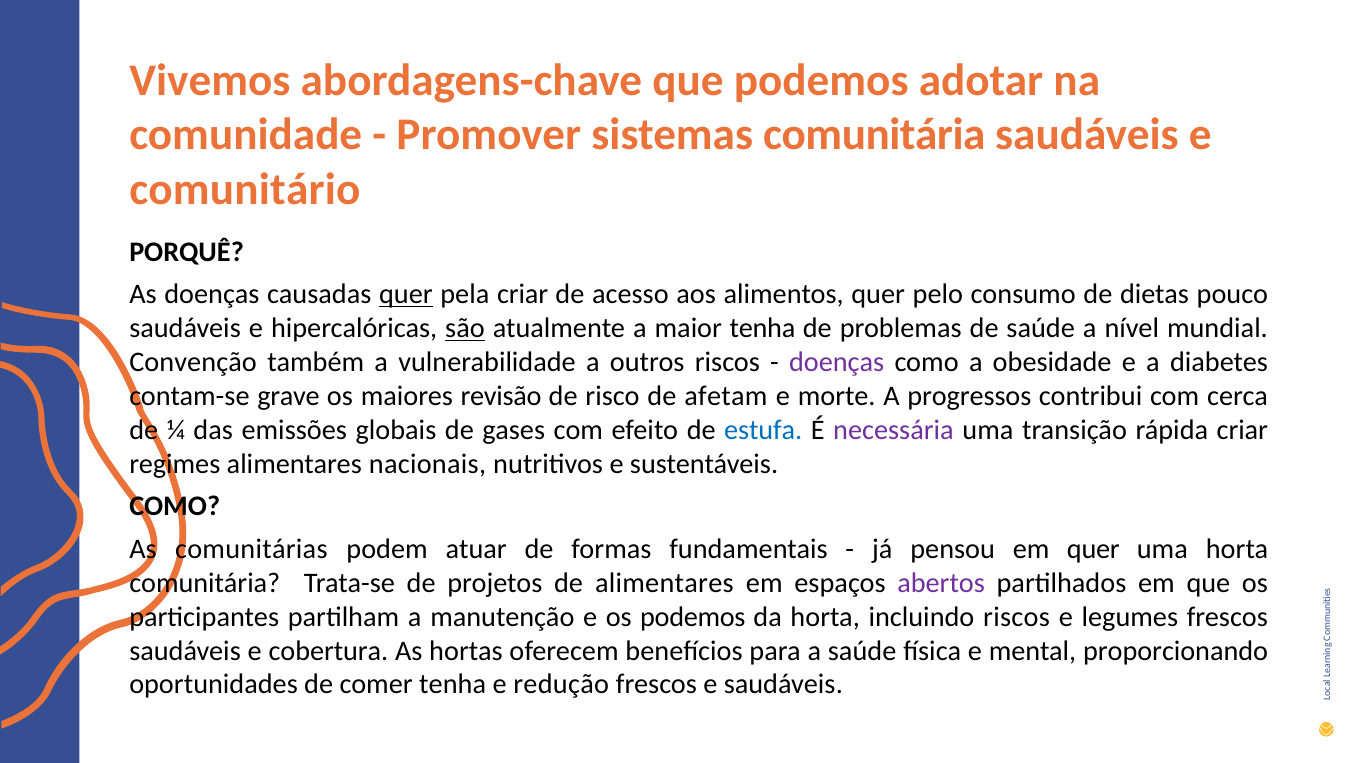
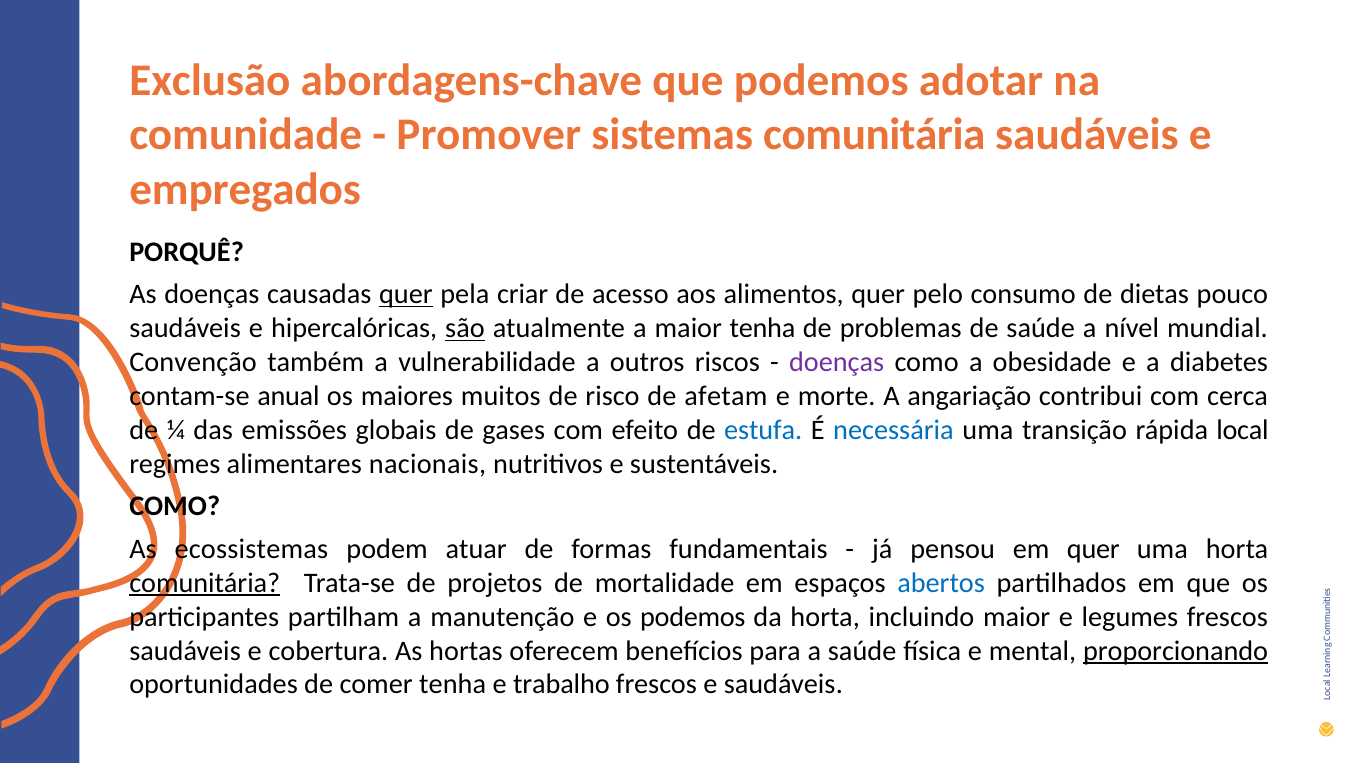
Vivemos: Vivemos -> Exclusão (210, 81)
comunitário: comunitário -> empregados (245, 189)
grave: grave -> anual (288, 396)
revisão: revisão -> muitos (501, 396)
progressos: progressos -> angariação (969, 396)
necessária colour: purple -> blue (893, 430)
rápida criar: criar -> local (1242, 430)
comunitárias: comunitárias -> ecossistemas (251, 549)
comunitária underline: none -> present (205, 583)
de alimentares: alimentares -> mortalidade (665, 583)
abertos colour: purple -> blue (941, 583)
incluindo riscos: riscos -> maior (1017, 617)
proporcionando underline: none -> present (1176, 650)
redução: redução -> trabalho (561, 684)
